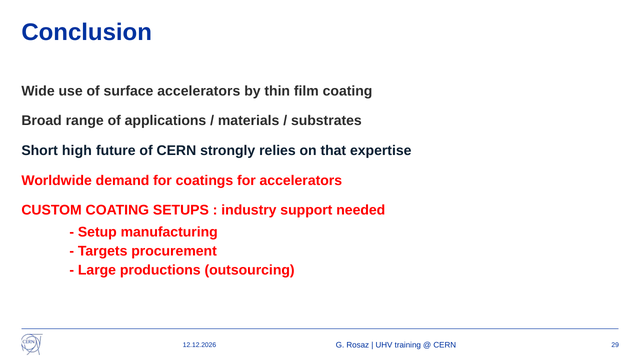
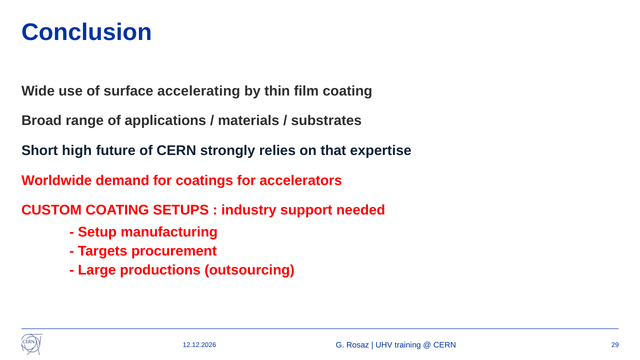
surface accelerators: accelerators -> accelerating (199, 91)
